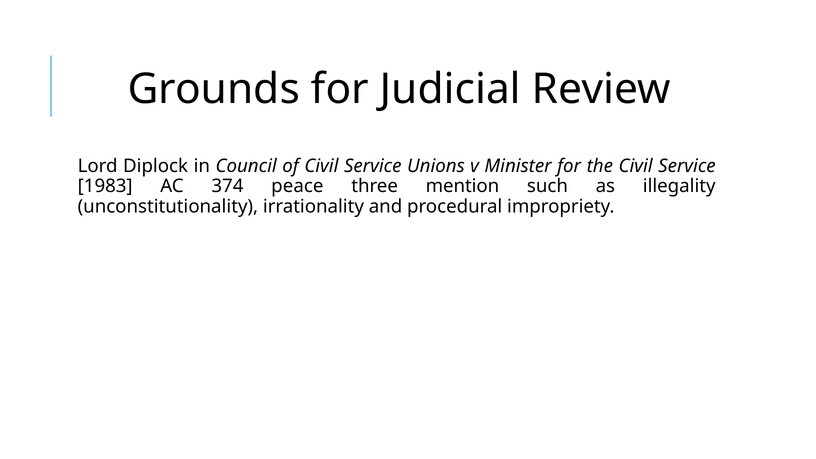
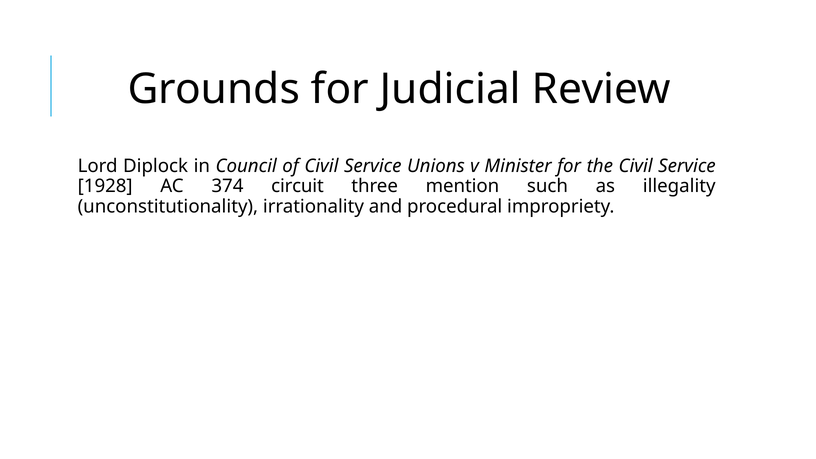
1983: 1983 -> 1928 (105, 186)
peace: peace -> circuit (297, 186)
